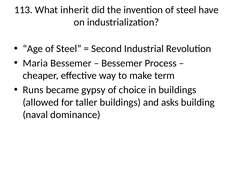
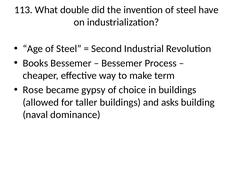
inherit: inherit -> double (75, 10)
Maria: Maria -> Books (35, 63)
Runs: Runs -> Rose (33, 90)
